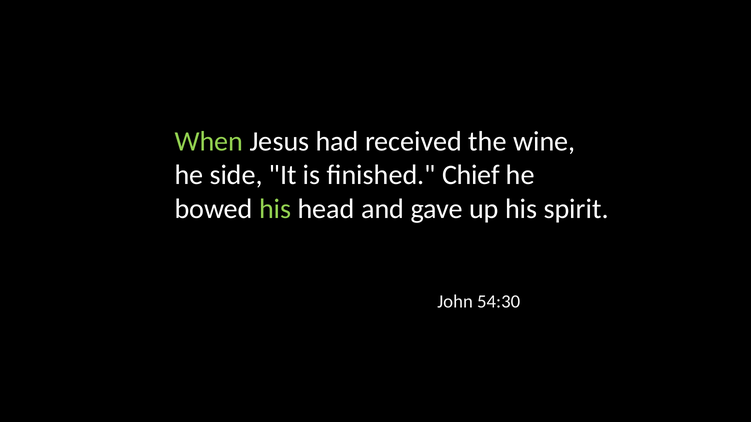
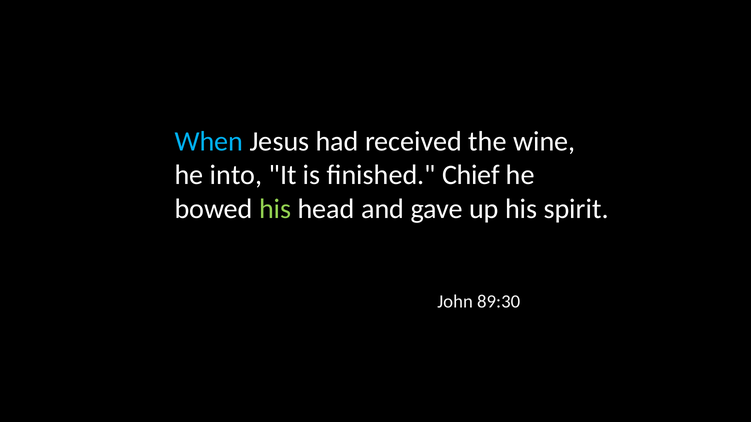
When colour: light green -> light blue (209, 141)
side: side -> into (236, 175)
54:30: 54:30 -> 89:30 (499, 302)
